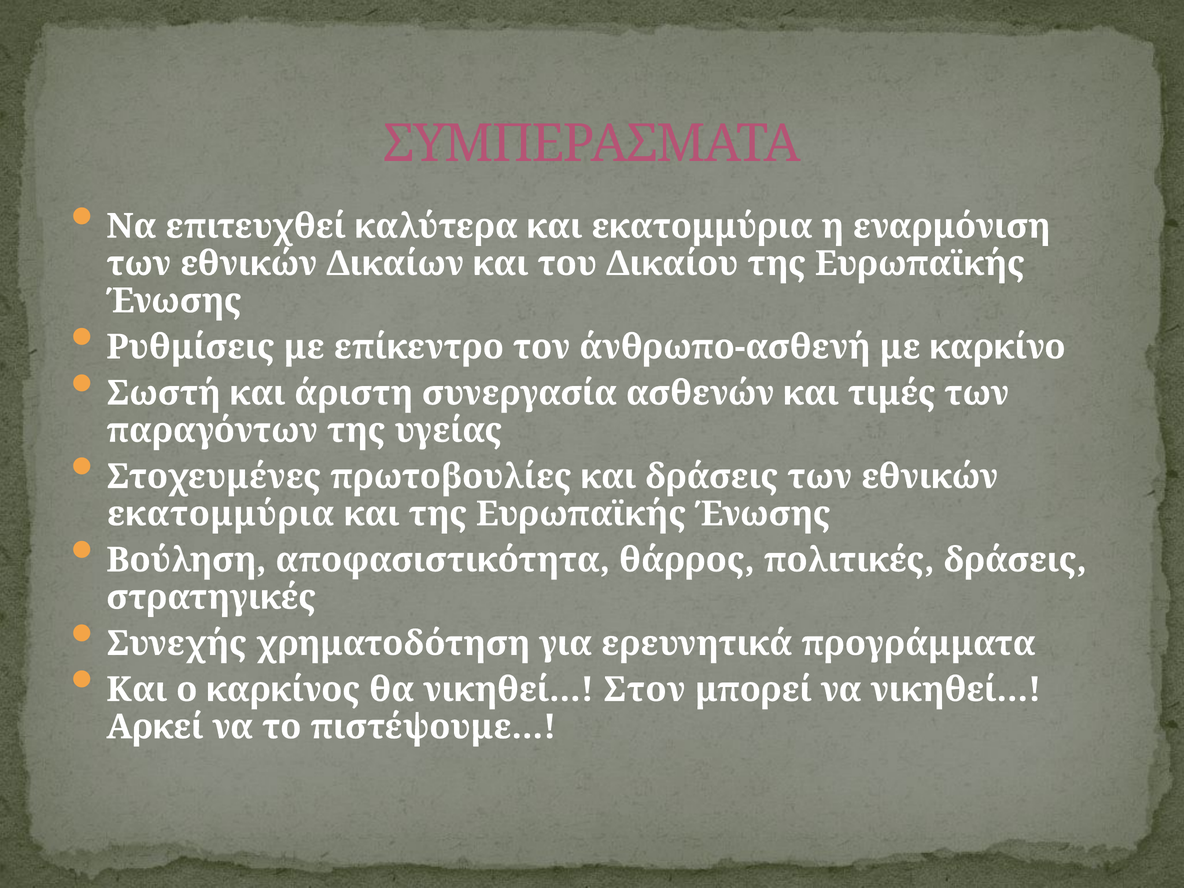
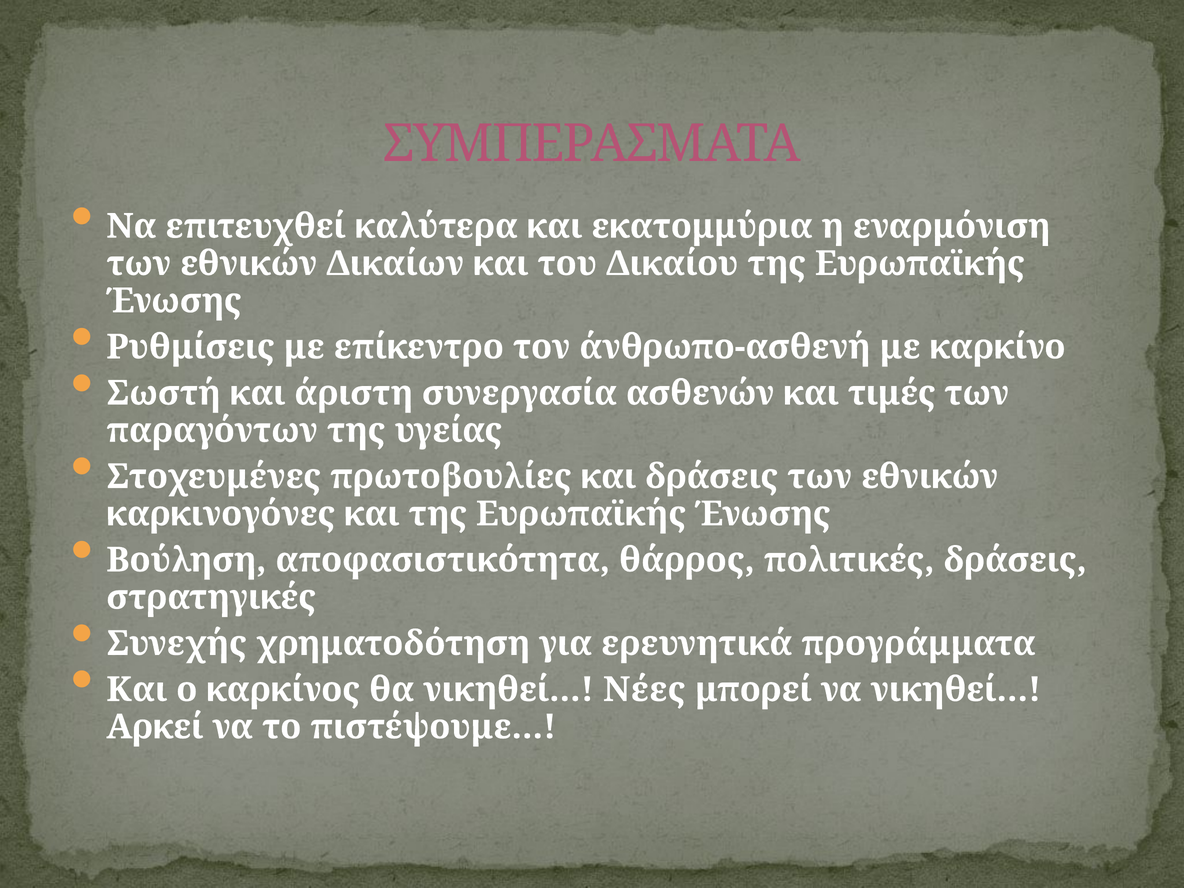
εκατομμύρια: εκατομμύρια -> καρκινογόνες (221, 514)
Στον: Στον -> Νέες (644, 690)
